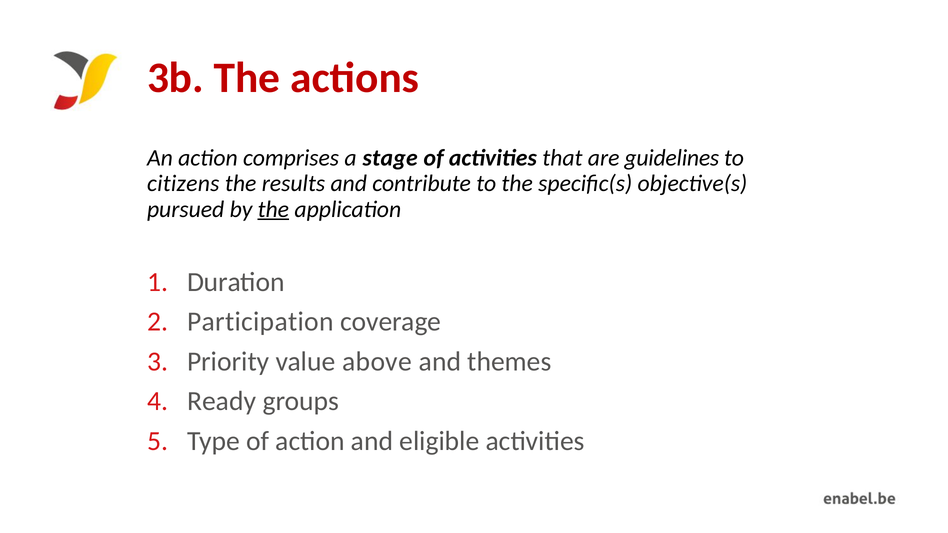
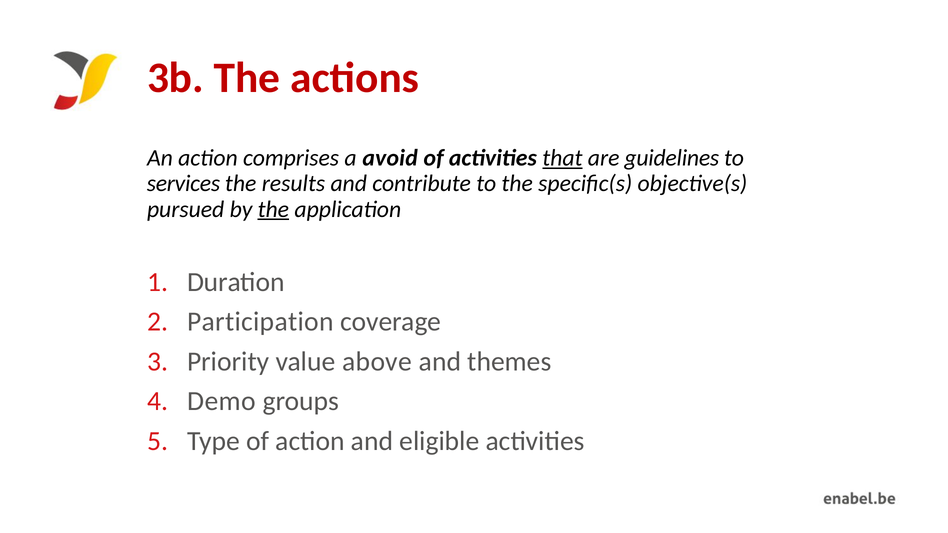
stage: stage -> avoid (390, 158)
that underline: none -> present (562, 158)
citizens: citizens -> services (183, 184)
Ready: Ready -> Demo (222, 401)
